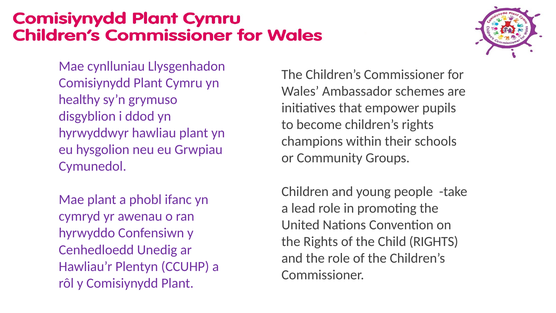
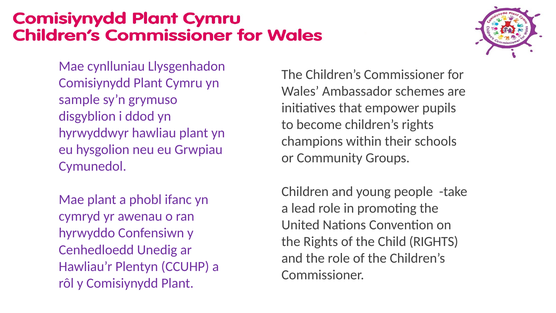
healthy: healthy -> sample (79, 99)
